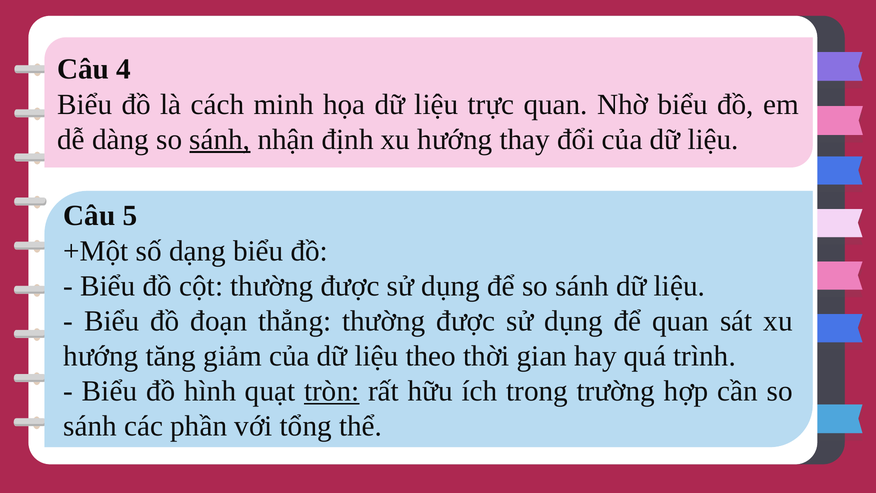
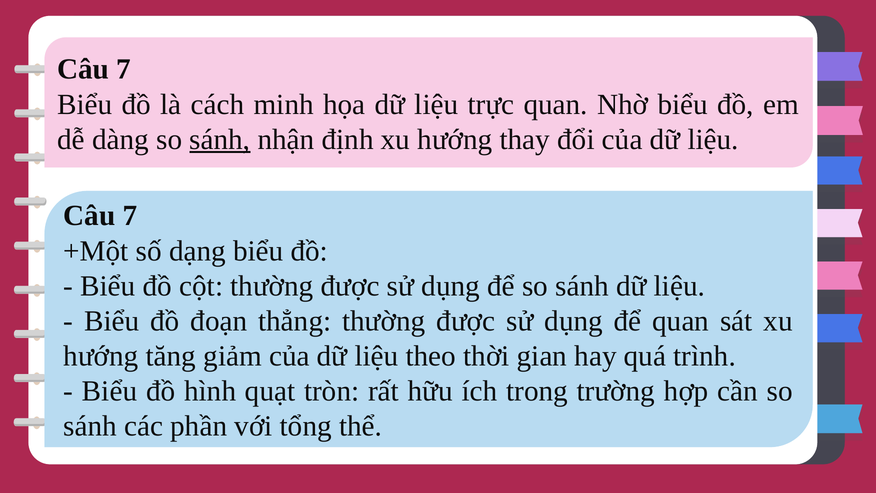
4: 4 -> 7 (124, 69)
5: 5 -> 7 (130, 216)
tròn underline: present -> none (332, 391)
